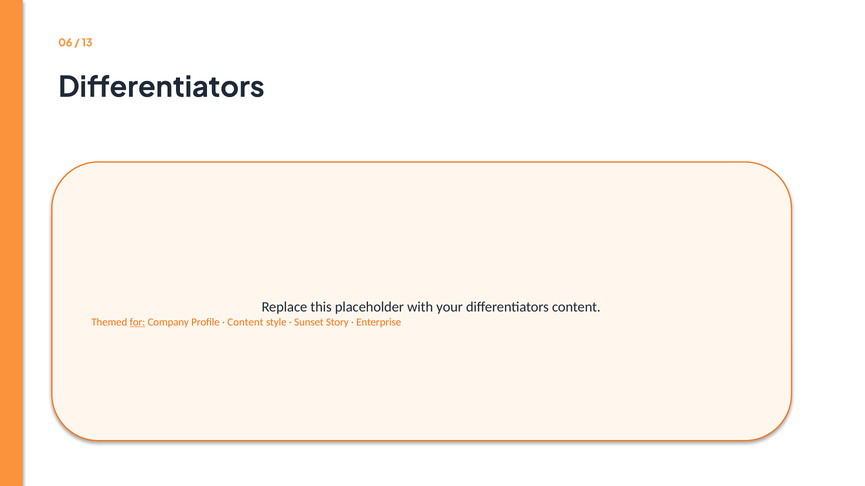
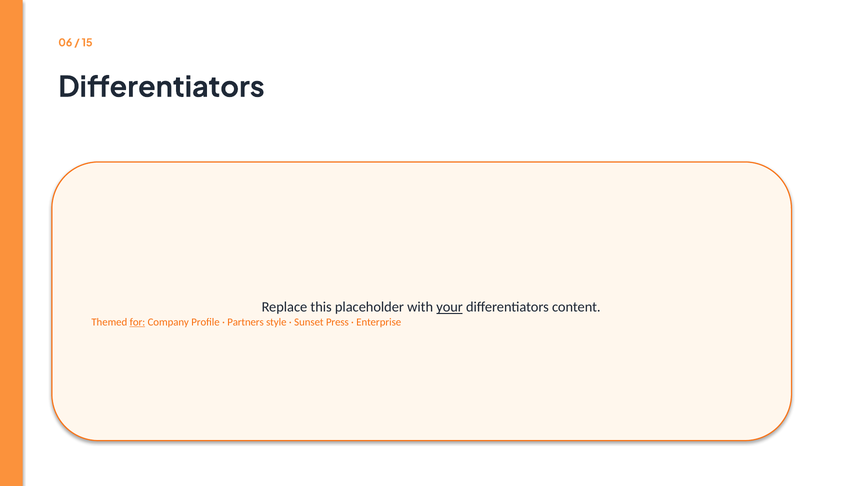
13: 13 -> 15 (87, 43)
your underline: none -> present (450, 308)
Content: Content -> Partners (246, 322)
Story: Story -> Press (337, 322)
